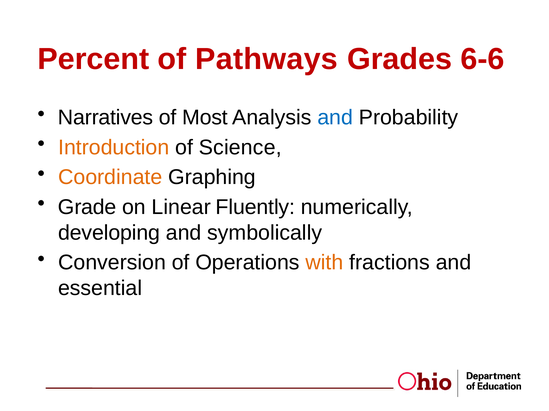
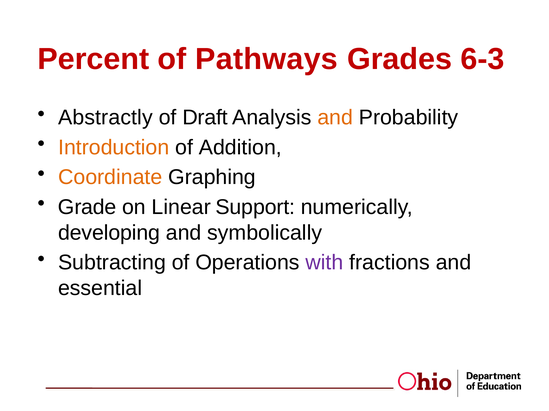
6-6: 6-6 -> 6-3 (483, 59)
Narratives: Narratives -> Abstractly (105, 118)
Most: Most -> Draft (205, 118)
and colour: blue -> orange (335, 118)
Science: Science -> Addition (240, 148)
Fluently: Fluently -> Support (255, 207)
Conversion: Conversion -> Subtracting (112, 263)
with colour: orange -> purple (324, 263)
